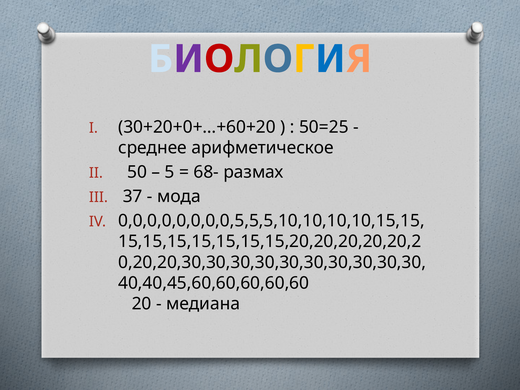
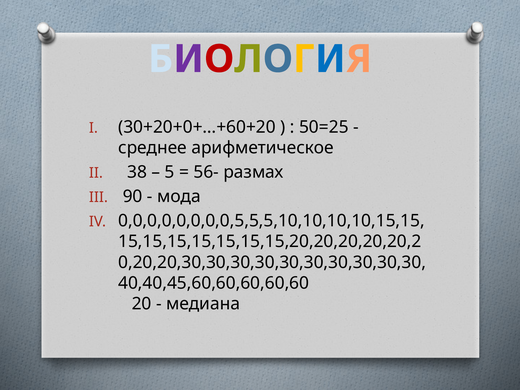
50: 50 -> 38 (137, 172)
68-: 68- -> 56- (206, 172)
37: 37 -> 90 (133, 196)
